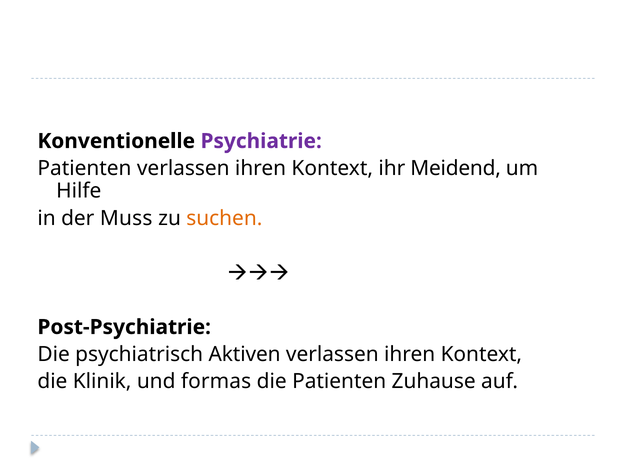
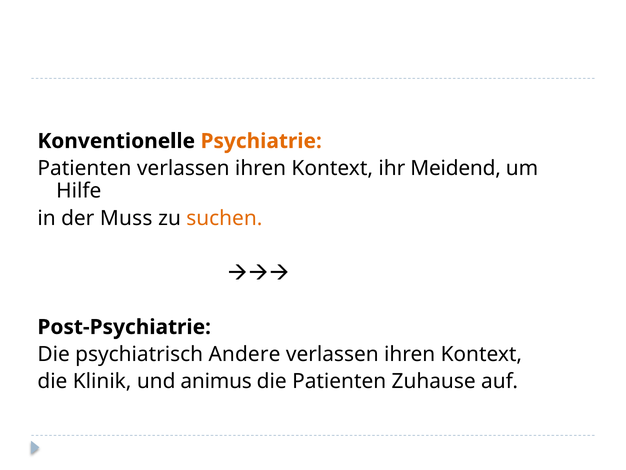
Psychiatrie colour: purple -> orange (261, 141)
Aktiven: Aktiven -> Andere (244, 354)
formas: formas -> animus (216, 381)
